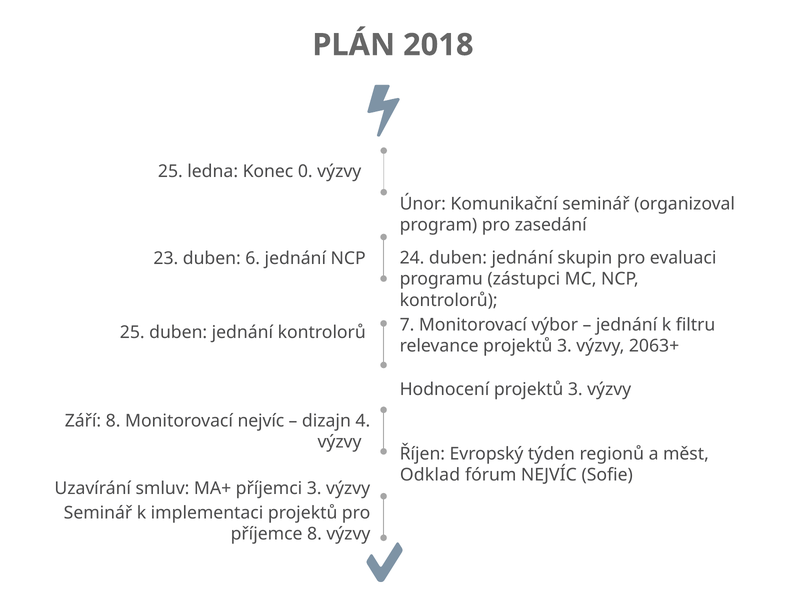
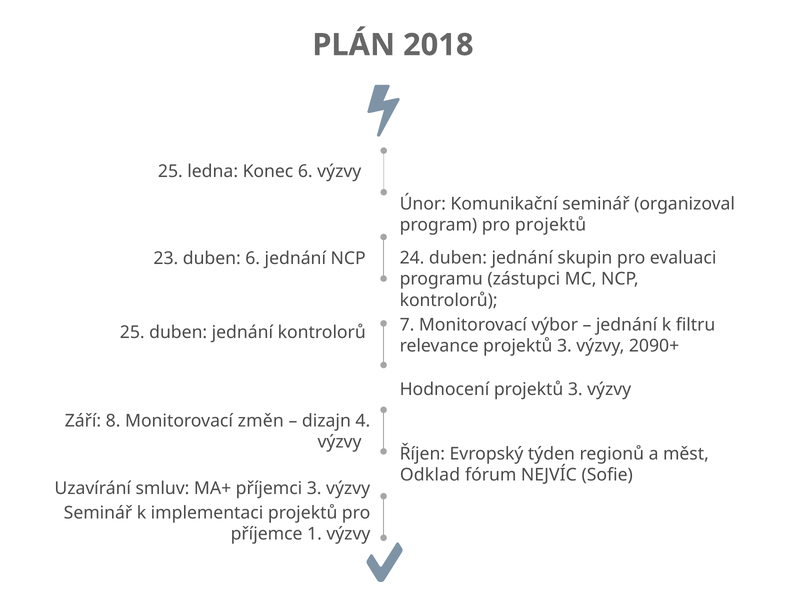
Konec 0: 0 -> 6 (305, 171)
pro zasedání: zasedání -> projektů (551, 225)
2063+: 2063+ -> 2090+ (654, 346)
Monitorovací nejvíc: nejvíc -> změn (261, 421)
příjemce 8: 8 -> 1 (315, 534)
